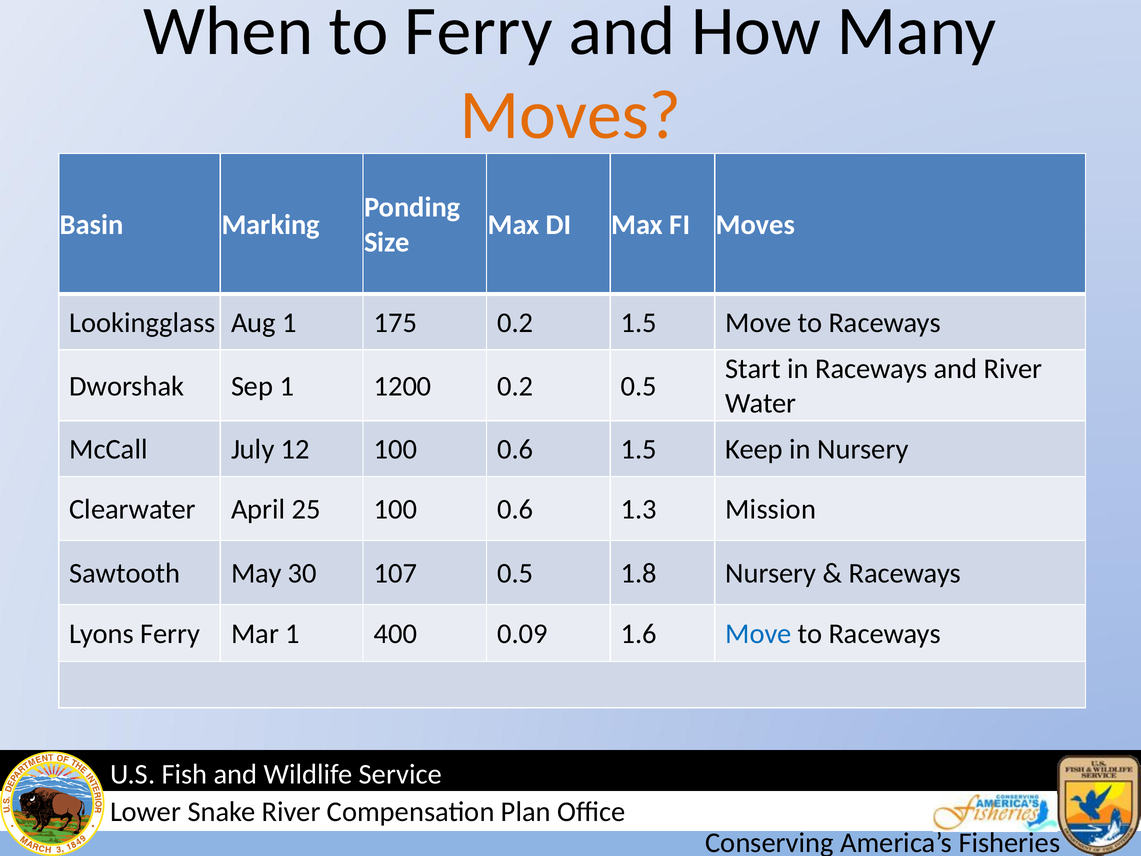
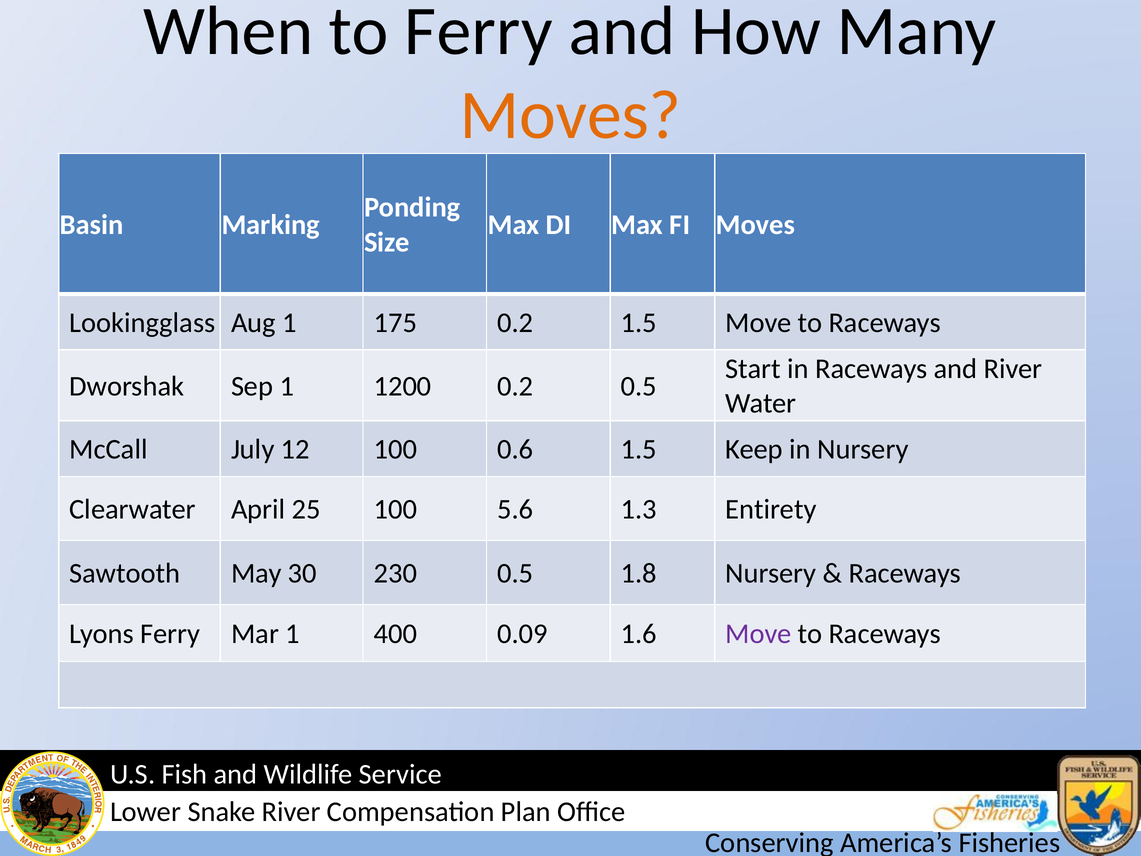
25 100 0.6: 0.6 -> 5.6 (515, 509)
Mission: Mission -> Entirety (771, 509)
107: 107 -> 230 (395, 573)
Move colour: blue -> purple (758, 634)
